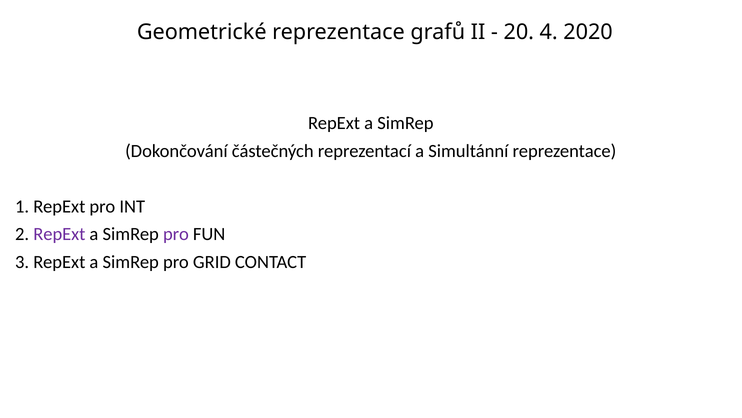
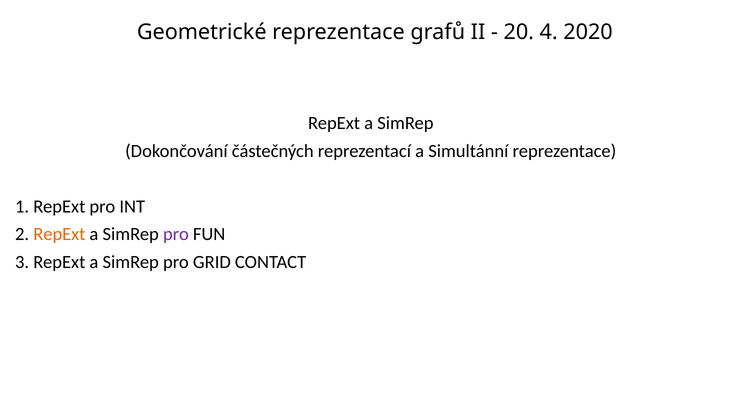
RepExt colour: purple -> orange (59, 234)
